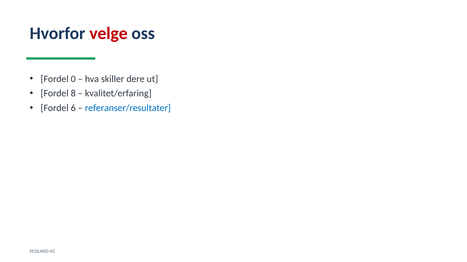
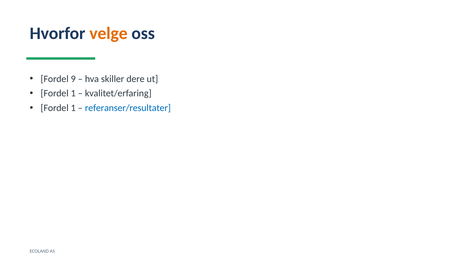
velge colour: red -> orange (108, 33)
0: 0 -> 9 (73, 79)
8: 8 -> 1 (73, 94)
6: 6 -> 1 (73, 108)
